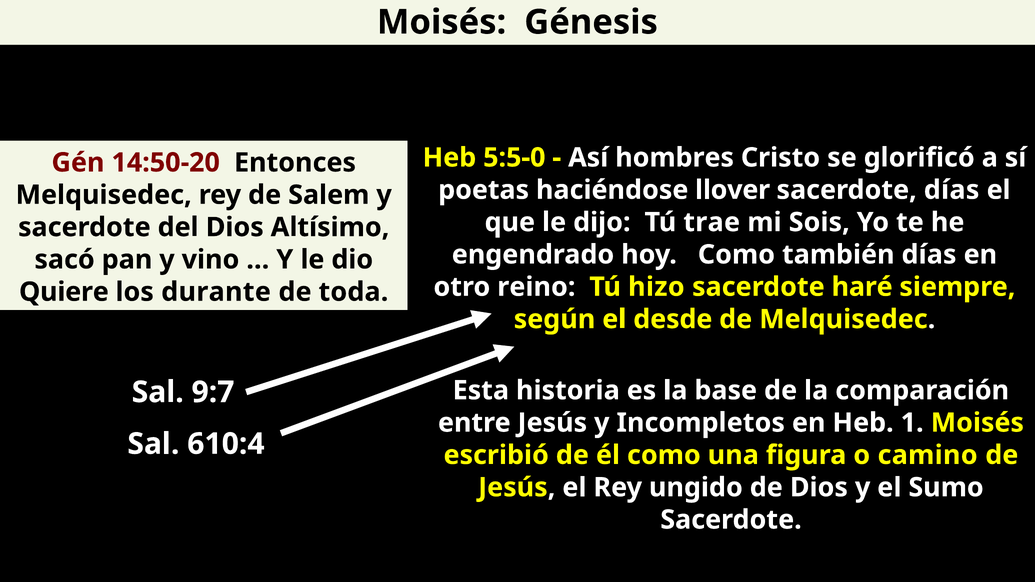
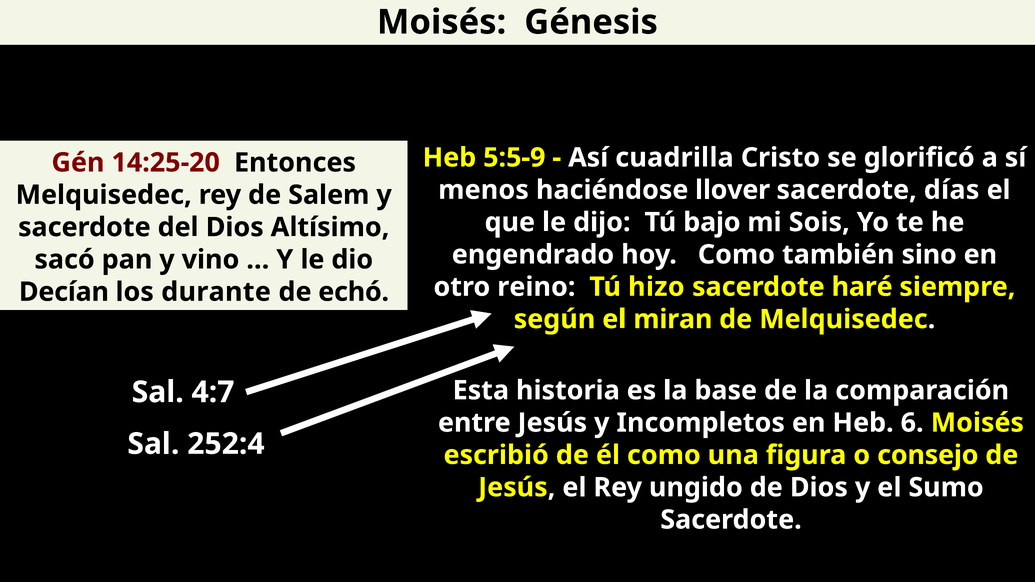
5:5-0: 5:5-0 -> 5:5-9 (514, 158)
hombres: hombres -> cuadrilla (674, 158)
14:50-20: 14:50-20 -> 14:25-20 (166, 163)
poetas: poetas -> menos (484, 190)
trae: trae -> bajo (712, 222)
también días: días -> sino (929, 255)
Quiere: Quiere -> Decían (64, 292)
toda: toda -> echó (354, 292)
desde: desde -> miran (673, 319)
9:7: 9:7 -> 4:7 (213, 392)
1: 1 -> 6 (912, 423)
610:4: 610:4 -> 252:4 (226, 444)
camino: camino -> consejo (928, 455)
